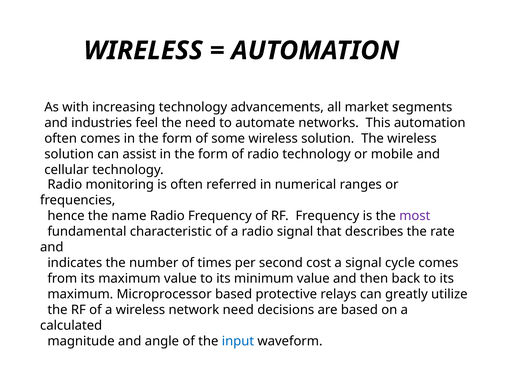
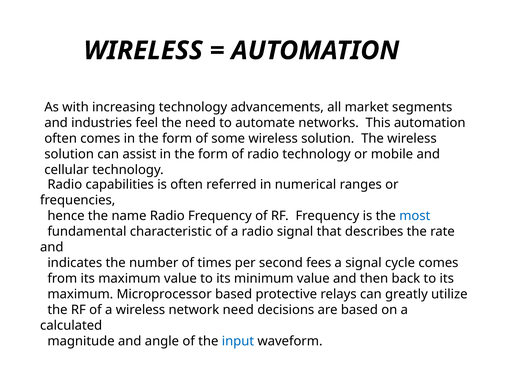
monitoring: monitoring -> capabilities (120, 185)
most colour: purple -> blue (415, 216)
cost: cost -> fees (319, 263)
